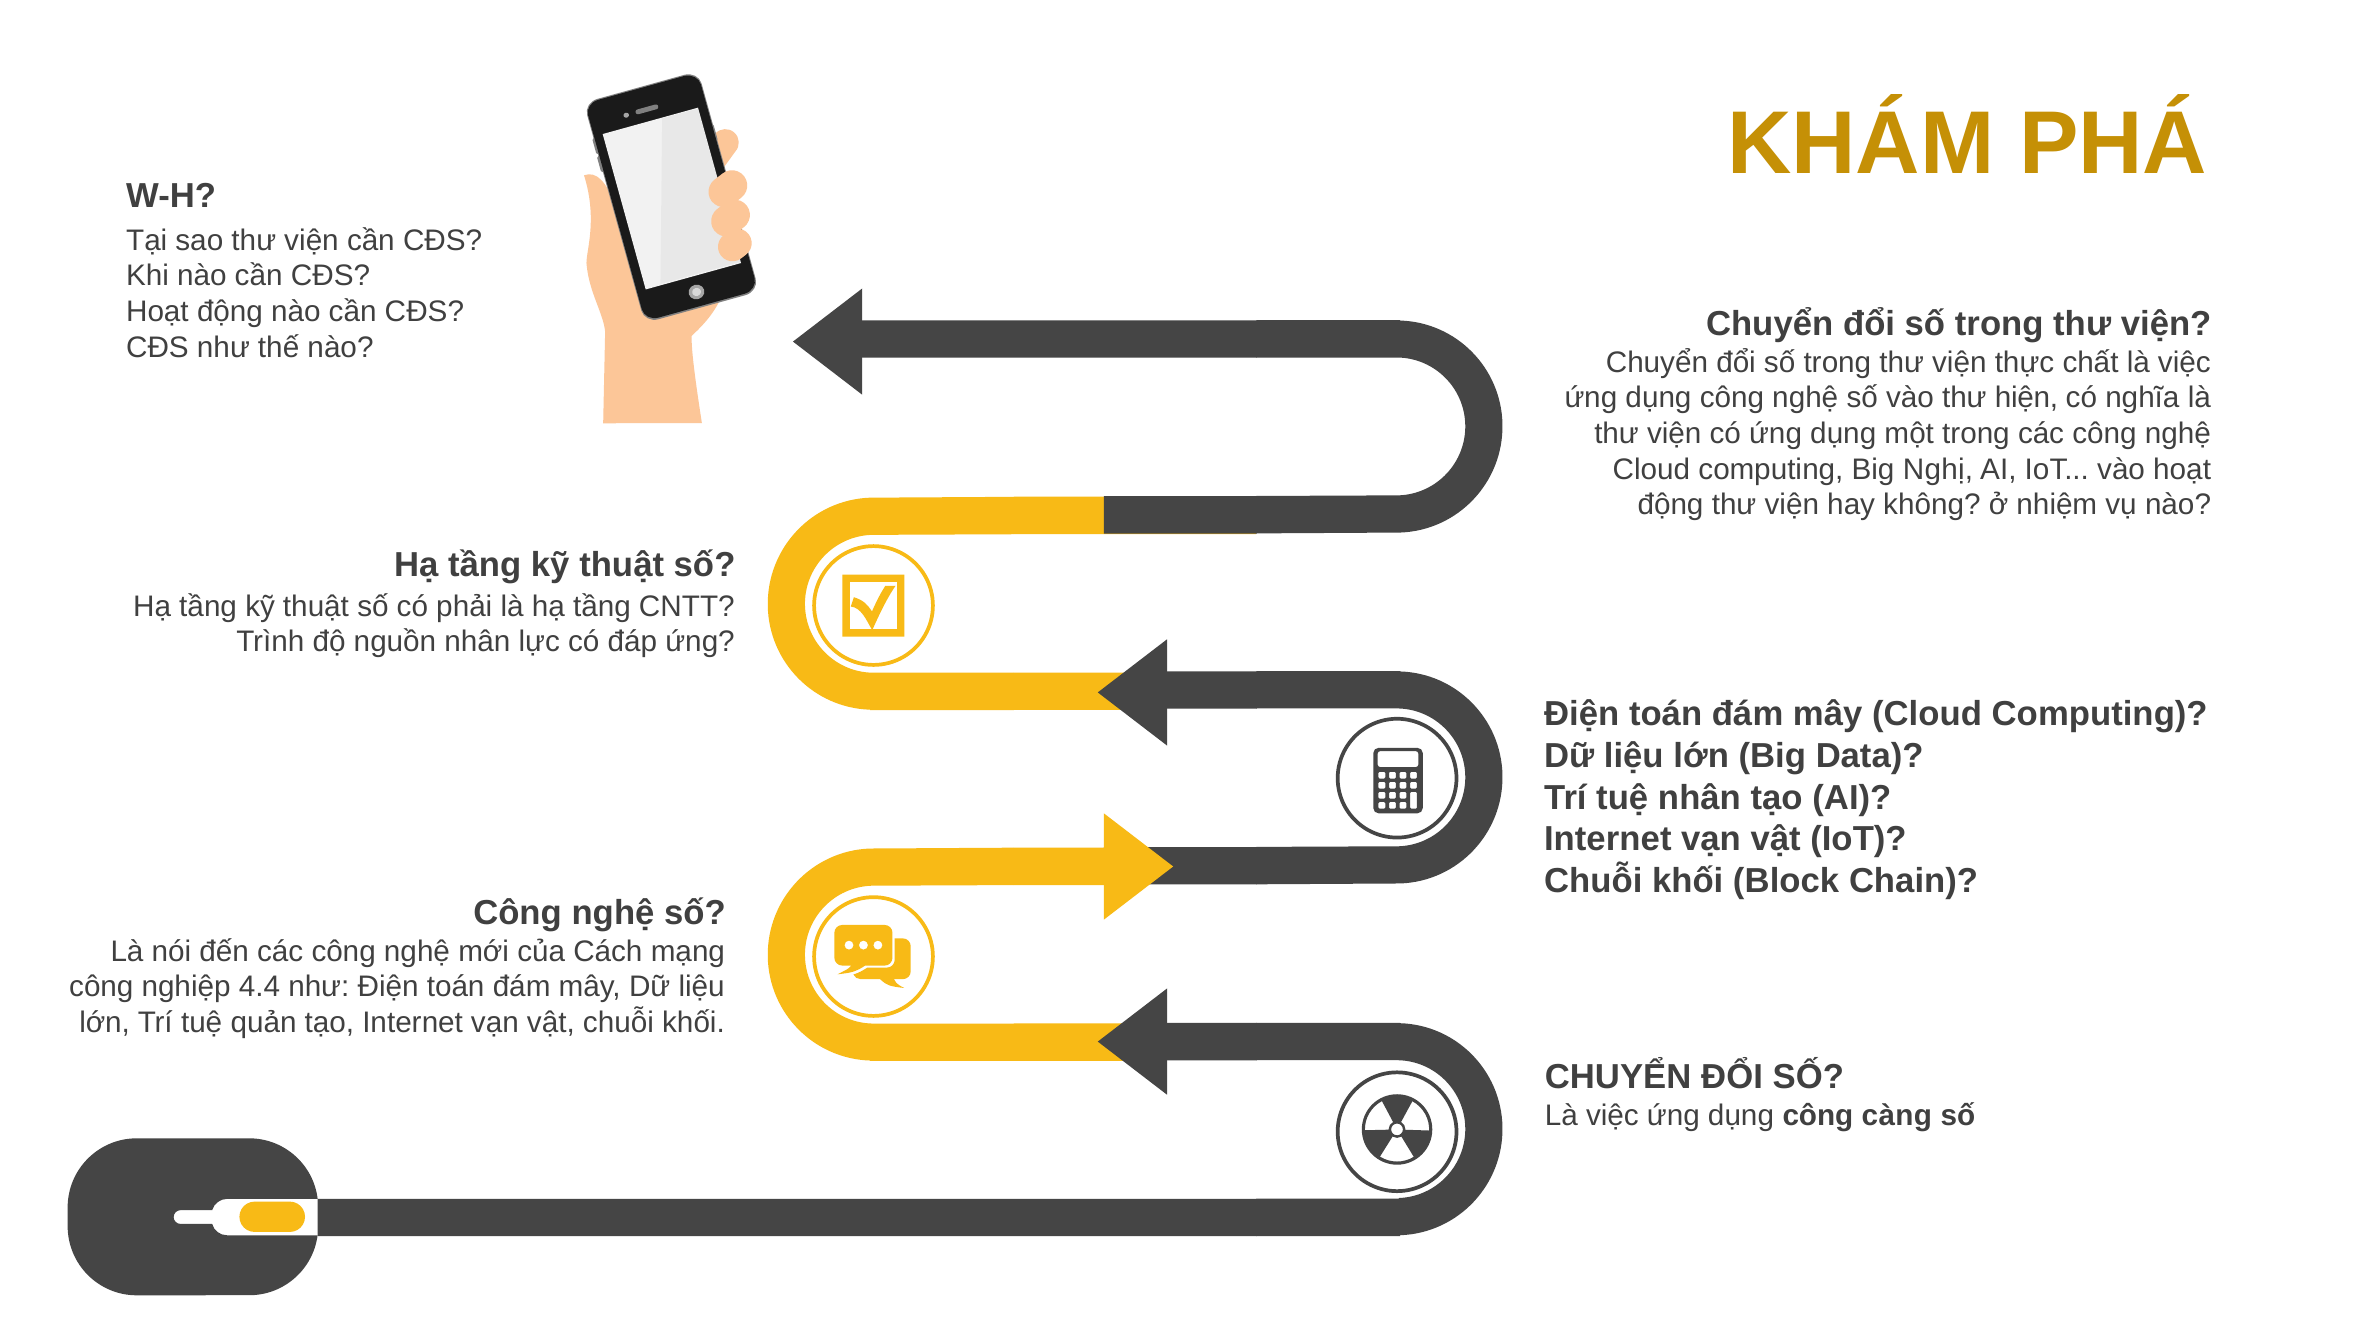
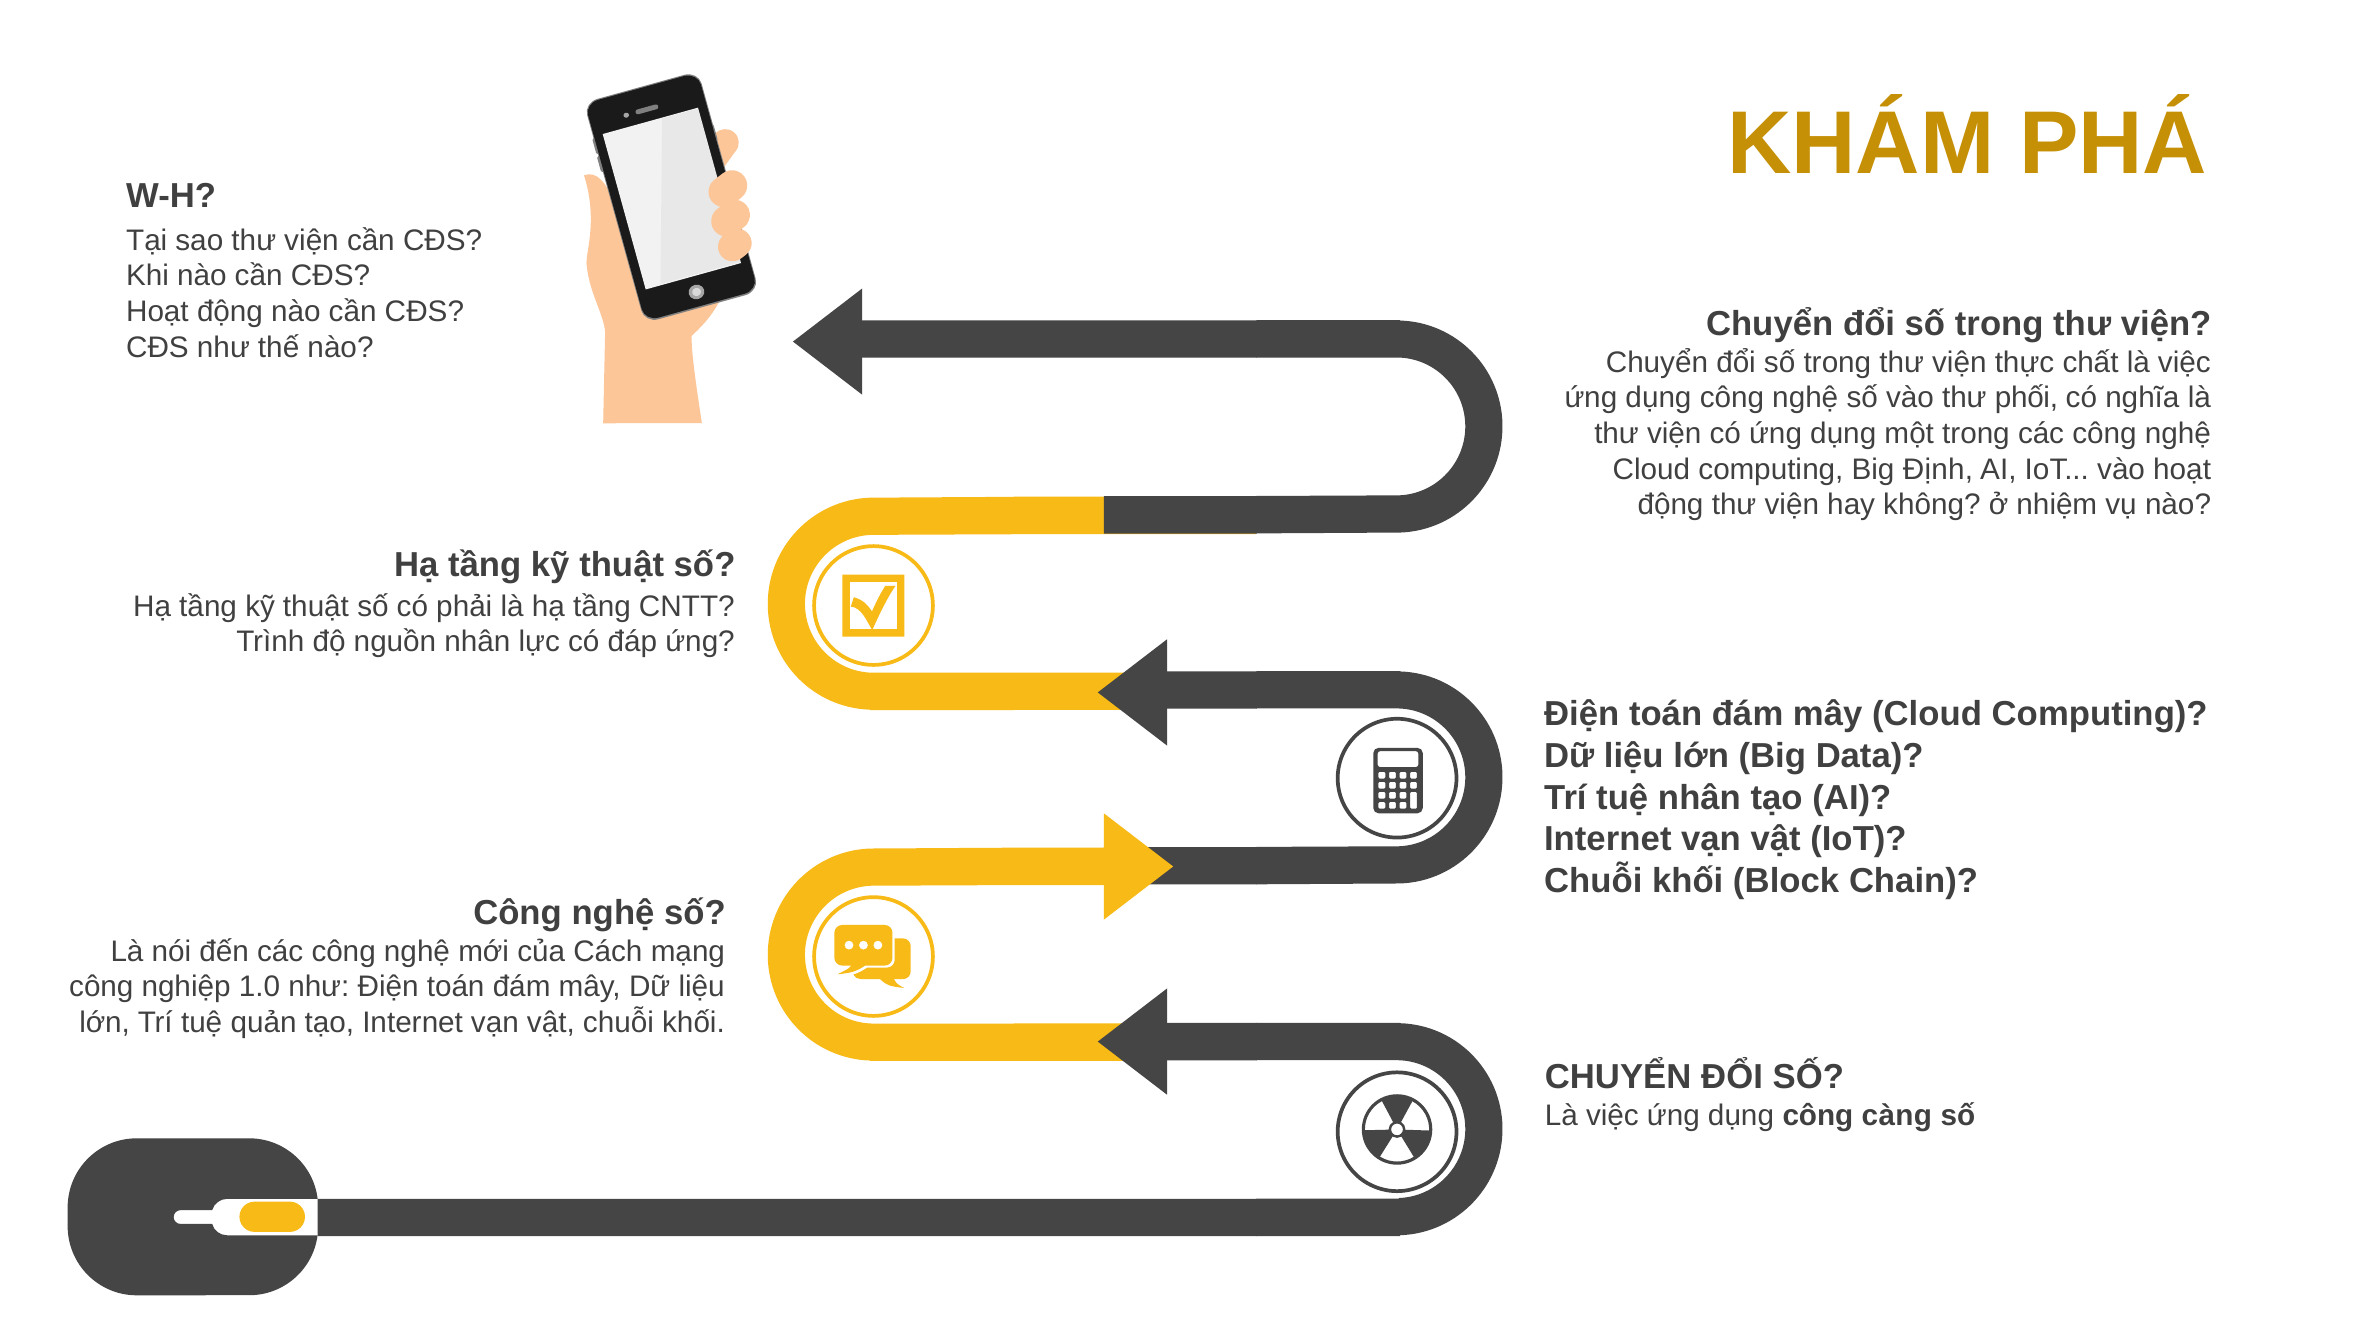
hiện: hiện -> phối (2026, 398)
Nghị: Nghị -> Định (1938, 469)
4.4: 4.4 -> 1.0 (259, 987)
